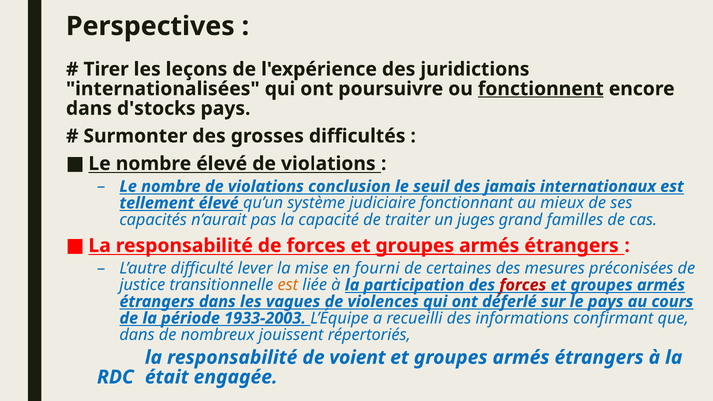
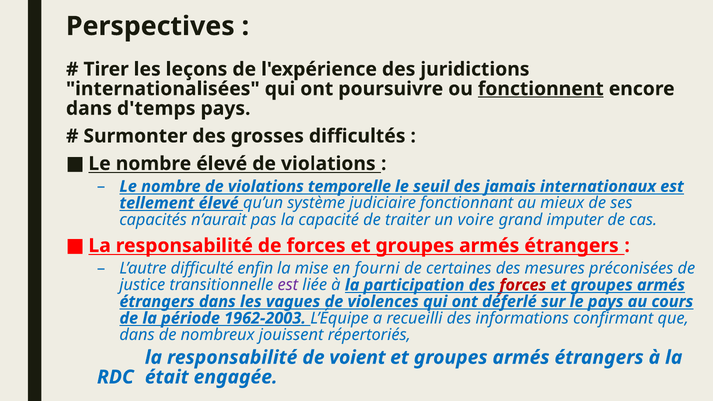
d'stocks: d'stocks -> d'temps (156, 108)
conclusion: conclusion -> temporelle (349, 186)
juges: juges -> voire (476, 220)
familles: familles -> imputer (575, 220)
groupes underline: present -> none (415, 246)
lever: lever -> enfin (255, 269)
est colour: orange -> purple (288, 285)
1933-2003: 1933-2003 -> 1962-2003 (265, 318)
